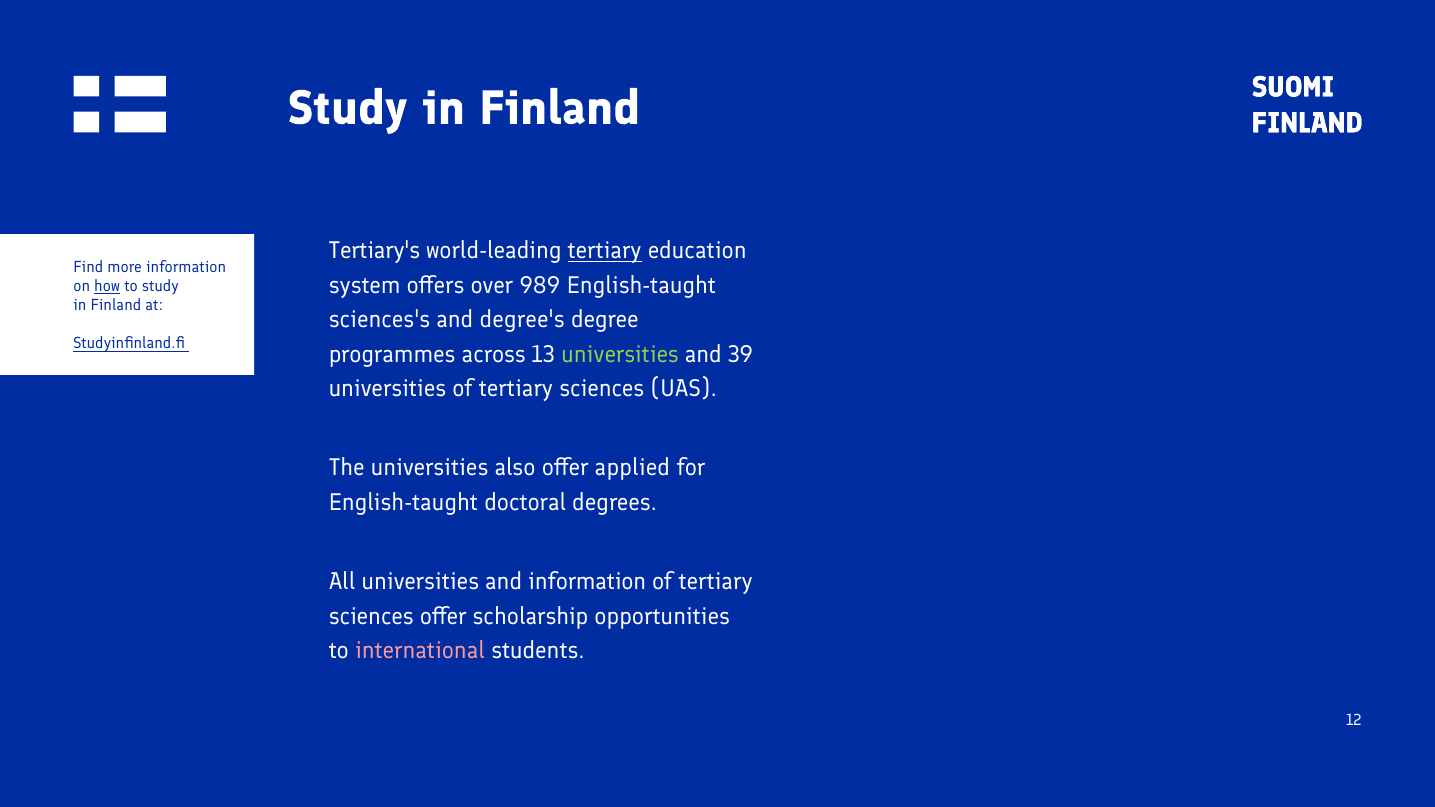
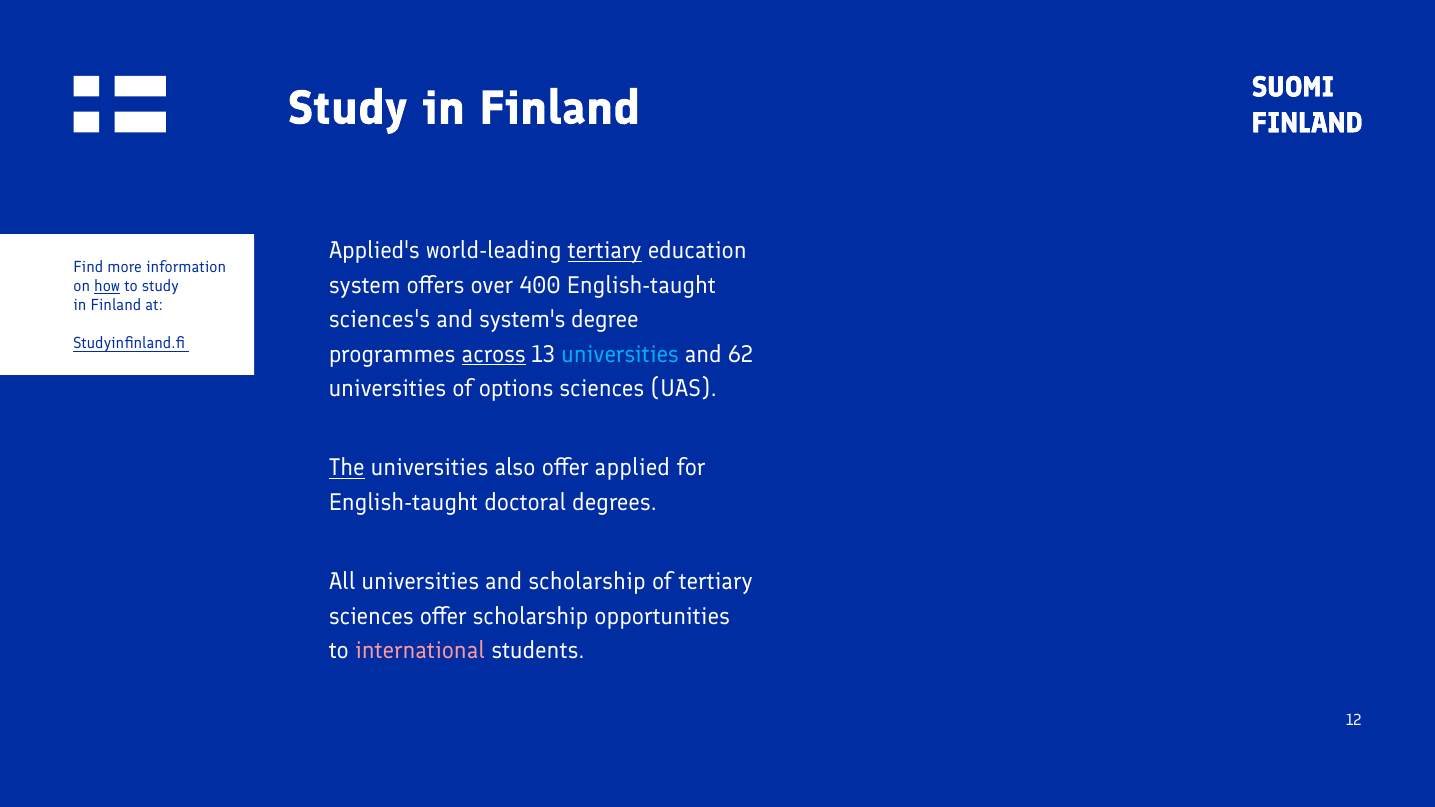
Tertiary's: Tertiary's -> Applied's (374, 251)
989: 989 -> 400 (540, 285)
degree's: degree's -> system's (522, 320)
across underline: none -> present (494, 354)
universities colour: light green -> light blue (620, 354)
39: 39 -> 62 (740, 354)
universities of tertiary: tertiary -> options (516, 389)
The underline: none -> present (347, 468)
and information: information -> scholarship (587, 582)
